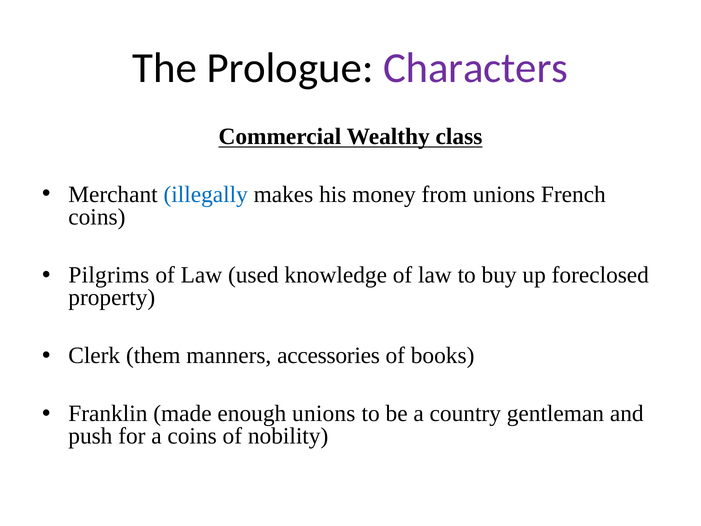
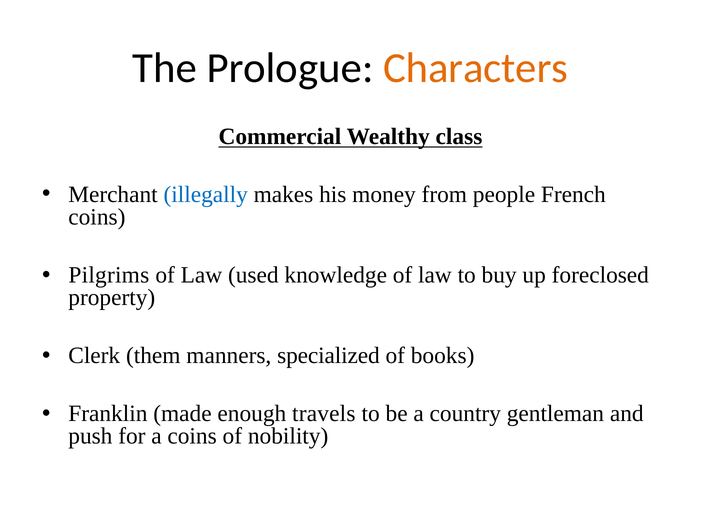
Characters colour: purple -> orange (476, 68)
from unions: unions -> people (504, 194)
accessories: accessories -> specialized (328, 355)
enough unions: unions -> travels (324, 413)
